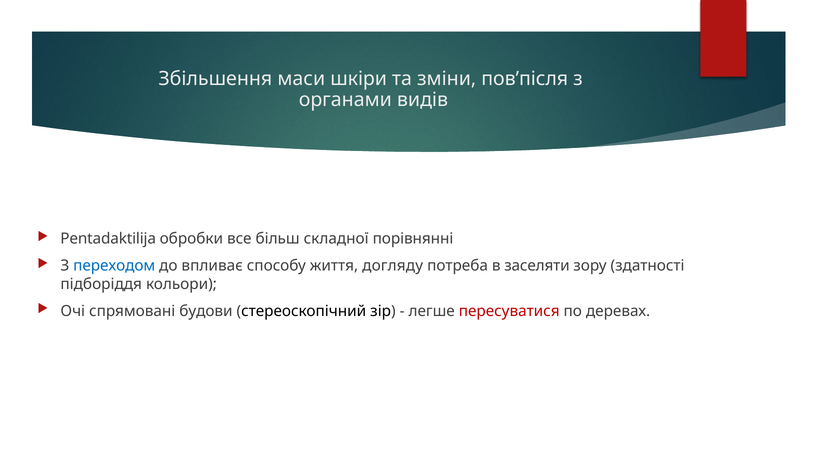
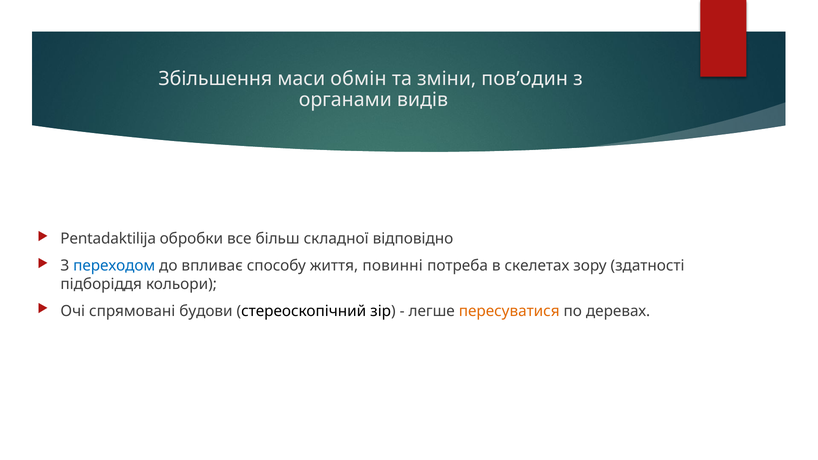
шкіри: шкіри -> обмін (358, 79)
пов’після: пов’після -> пов’один (525, 79)
порівнянні: порівнянні -> відповідно (413, 239)
догляду: догляду -> повинні (393, 266)
заселяти: заселяти -> скелетах (537, 266)
пересуватися colour: red -> orange (509, 311)
